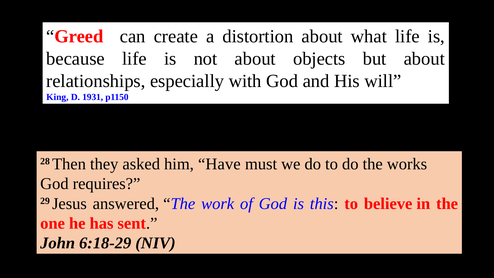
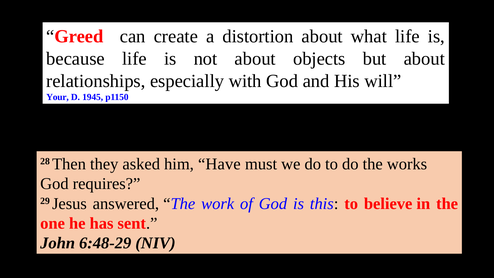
King: King -> Your (58, 97)
1931: 1931 -> 1945 (93, 97)
6:18-29: 6:18-29 -> 6:48-29 (105, 243)
